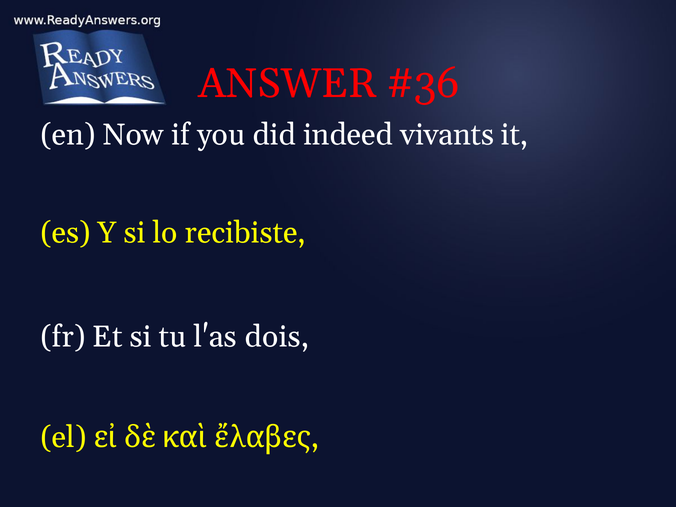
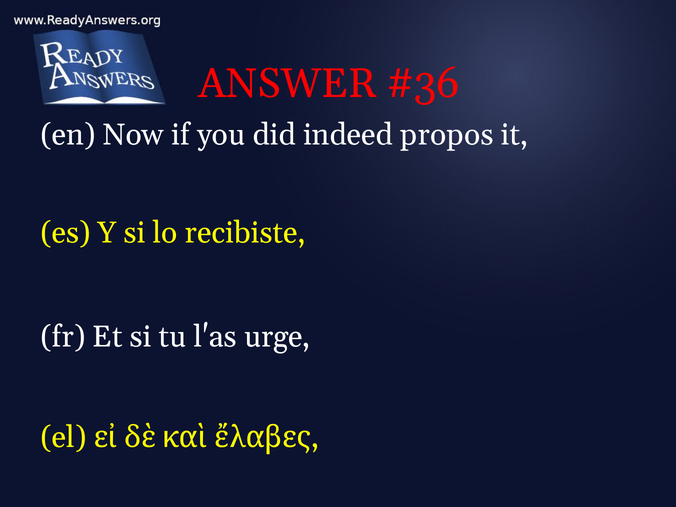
vivants: vivants -> propos (447, 135)
dois: dois -> urge (277, 337)
